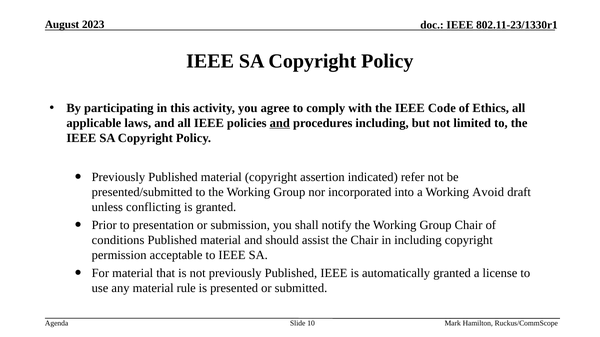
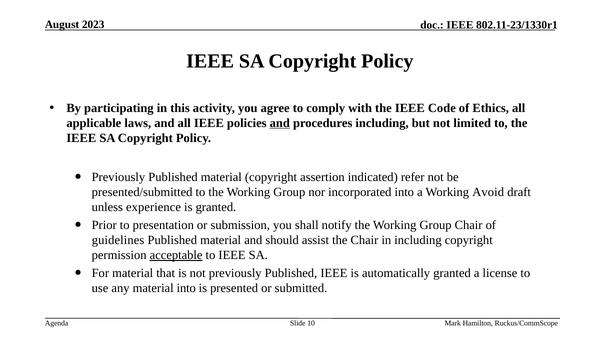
conflicting: conflicting -> experience (154, 207)
conditions: conditions -> guidelines (118, 240)
acceptable underline: none -> present (176, 255)
material rule: rule -> into (186, 289)
